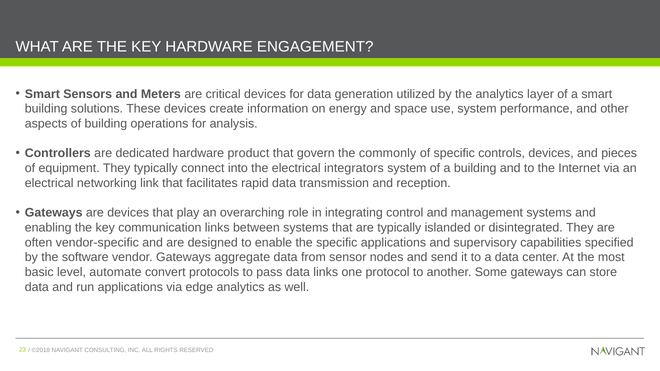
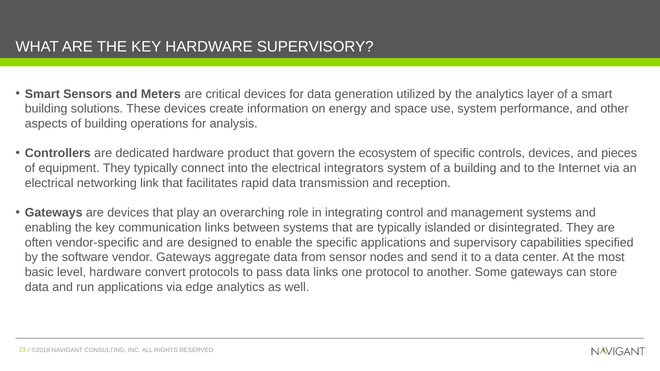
HARDWARE ENGAGEMENT: ENGAGEMENT -> SUPERVISORY (315, 47)
commonly: commonly -> ecosystem (388, 154)
level automate: automate -> hardware (115, 272)
